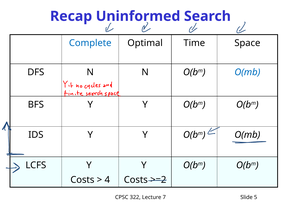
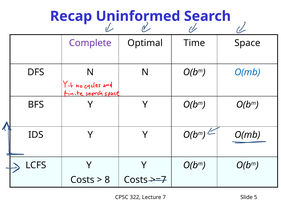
Complete colour: blue -> purple (90, 43)
4: 4 -> 8 (107, 180)
>=2: >=2 -> >=7 (158, 180)
